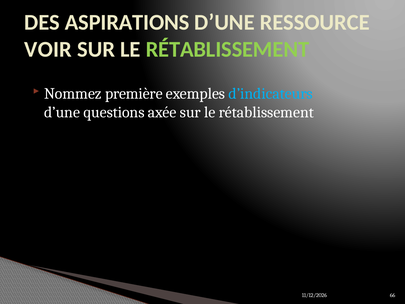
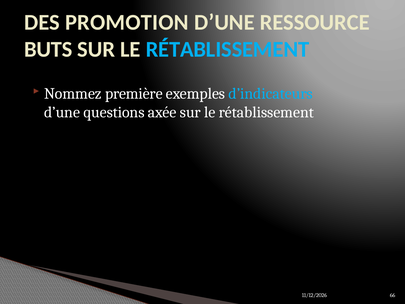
ASPIRATIONS: ASPIRATIONS -> PROMOTION (127, 22)
VOIR: VOIR -> BUTS (48, 49)
RÉTABLISSEMENT colour: light green -> light blue (227, 49)
